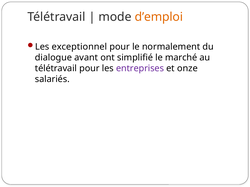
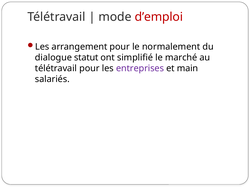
d’emploi colour: orange -> red (159, 17)
exceptionnel: exceptionnel -> arrangement (79, 47)
avant: avant -> statut (86, 58)
onze: onze -> main (188, 69)
